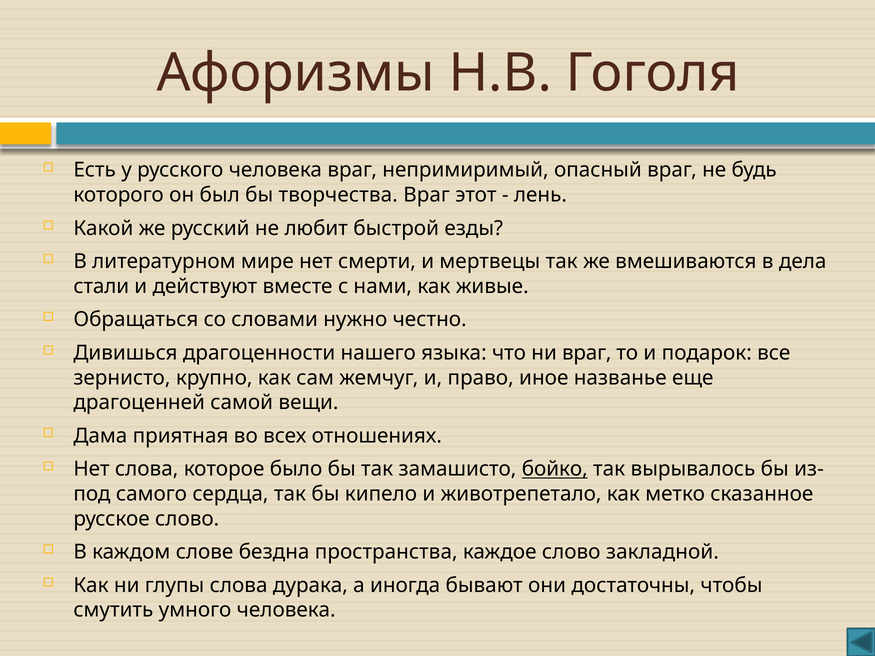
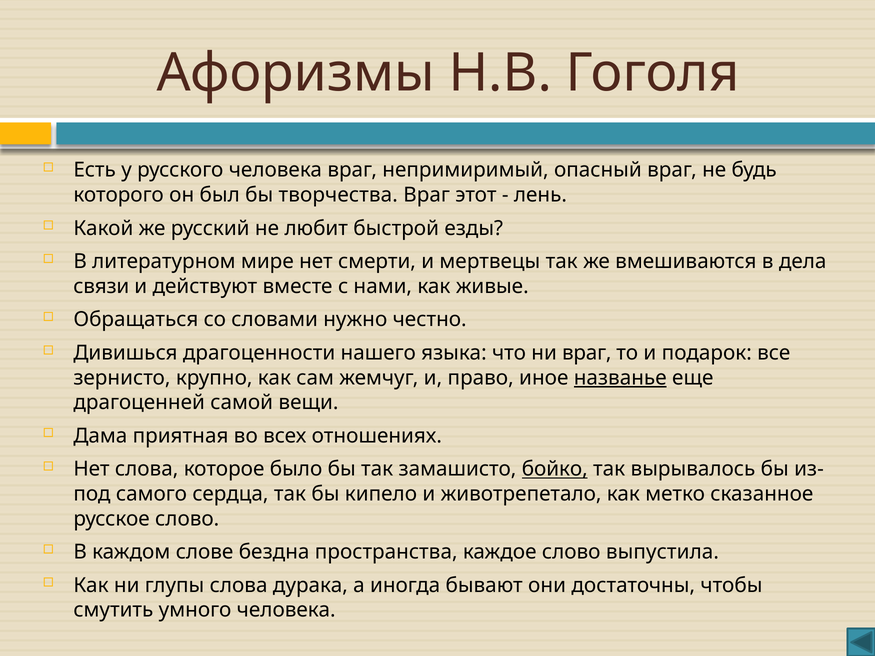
стали: стали -> связи (101, 286)
названье underline: none -> present (620, 378)
закладной: закладной -> выпустила (662, 552)
